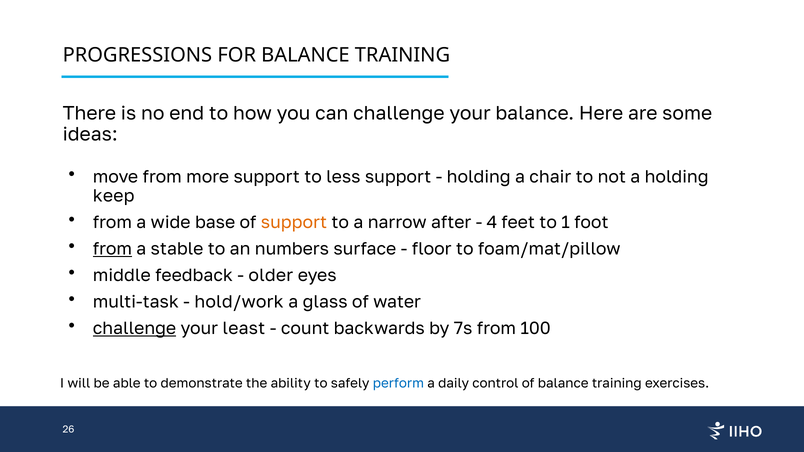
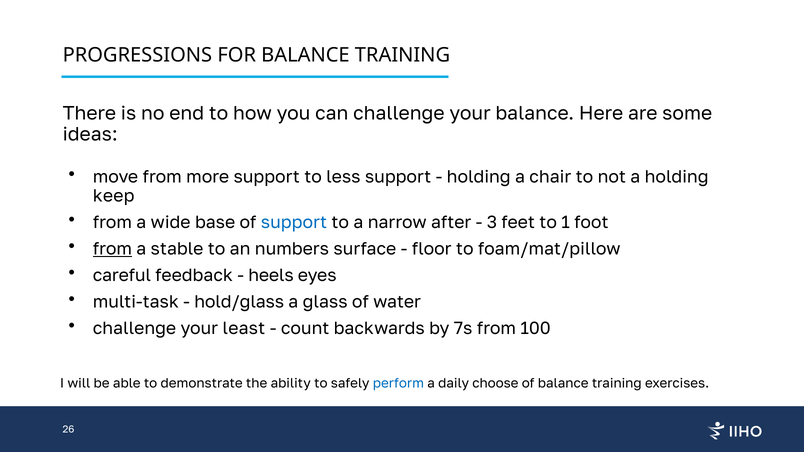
support colour: orange -> blue (294, 223)
4: 4 -> 3 (492, 223)
middle: middle -> careful (122, 276)
older: older -> heels (271, 276)
hold/work: hold/work -> hold/glass (239, 302)
challenge underline: present -> none (134, 329)
control: control -> choose (495, 384)
